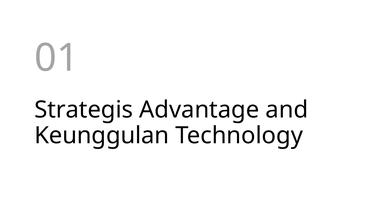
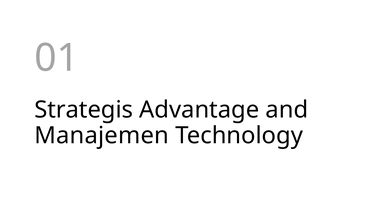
Keunggulan: Keunggulan -> Manajemen (102, 136)
